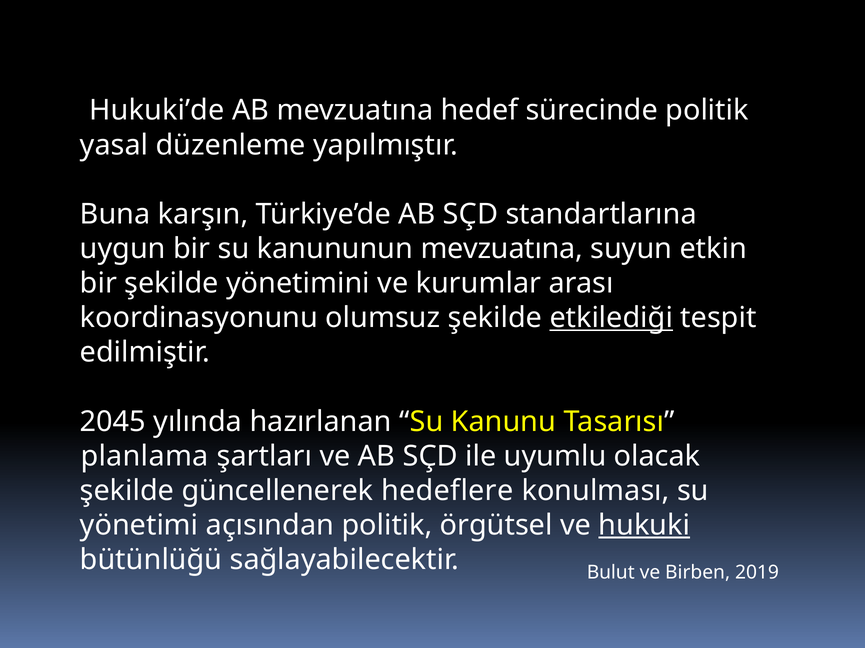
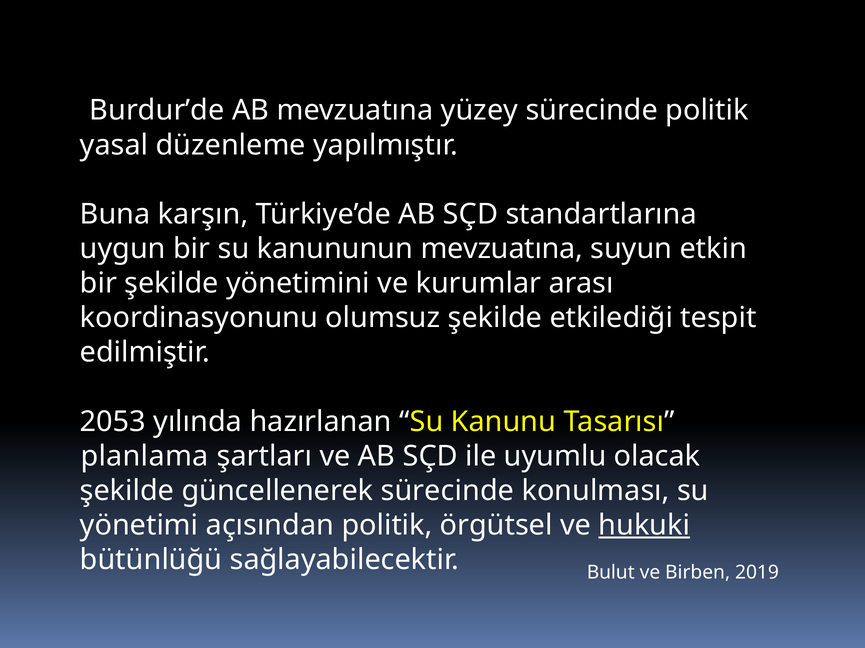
Hukuki’de: Hukuki’de -> Burdur’de (157, 111)
hedef: hedef -> yüzey (479, 111)
etkilediği underline: present -> none (611, 318)
2045: 2045 -> 2053 (113, 422)
güncellenerek hedeflere: hedeflere -> sürecinde (447, 491)
